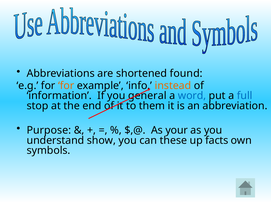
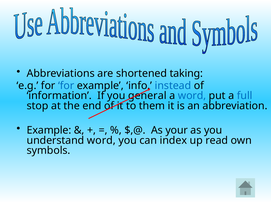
found: found -> taking (186, 73)
for colour: orange -> blue (66, 86)
instead colour: orange -> blue (173, 86)
Purpose: Purpose -> Example (49, 130)
understand show: show -> word (101, 141)
these: these -> index (173, 141)
facts: facts -> read (217, 141)
